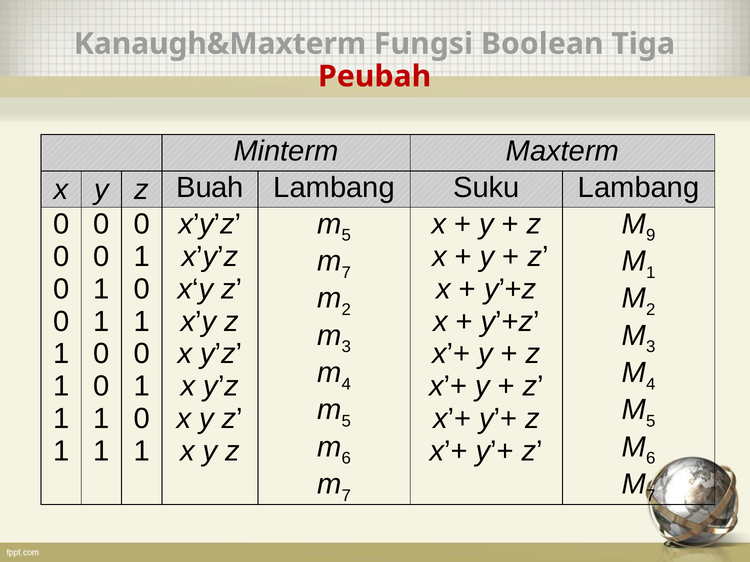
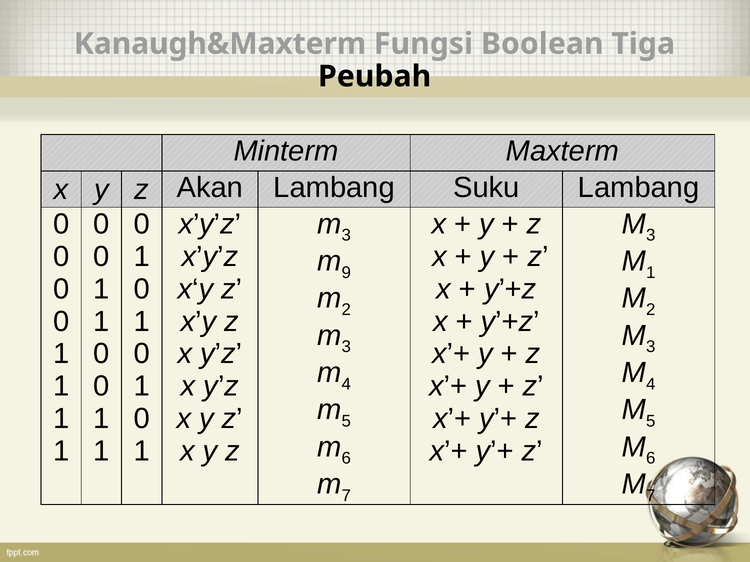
Peubah colour: red -> black (375, 76)
Buah: Buah -> Akan (210, 188)
5: 5 -> 3 (346, 235)
9: 9 -> 3 (651, 235)
7: 7 -> 9 (346, 273)
